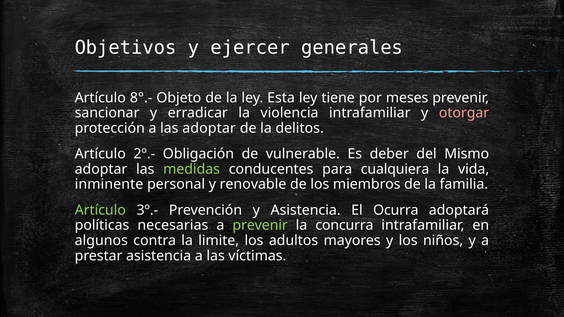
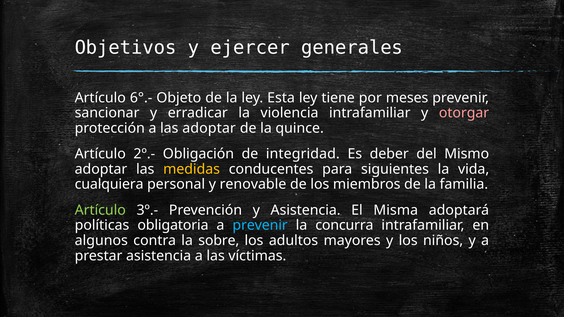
8°.-: 8°.- -> 6°.- (141, 98)
delitos: delitos -> quince (300, 128)
vulnerable: vulnerable -> integridad (303, 154)
medidas colour: light green -> yellow (192, 169)
cualquiera: cualquiera -> siguientes (395, 169)
inminente: inminente -> cualquiera (109, 185)
Ocurra: Ocurra -> Misma (396, 210)
necesarias: necesarias -> obligatoria (173, 226)
prevenir colour: light green -> light blue (260, 226)
limite: limite -> sobre (219, 241)
